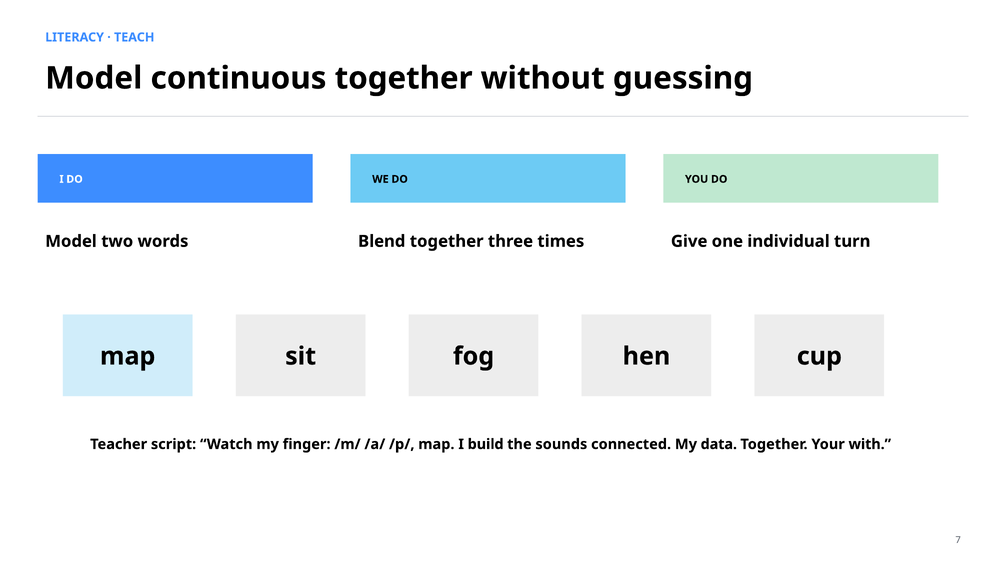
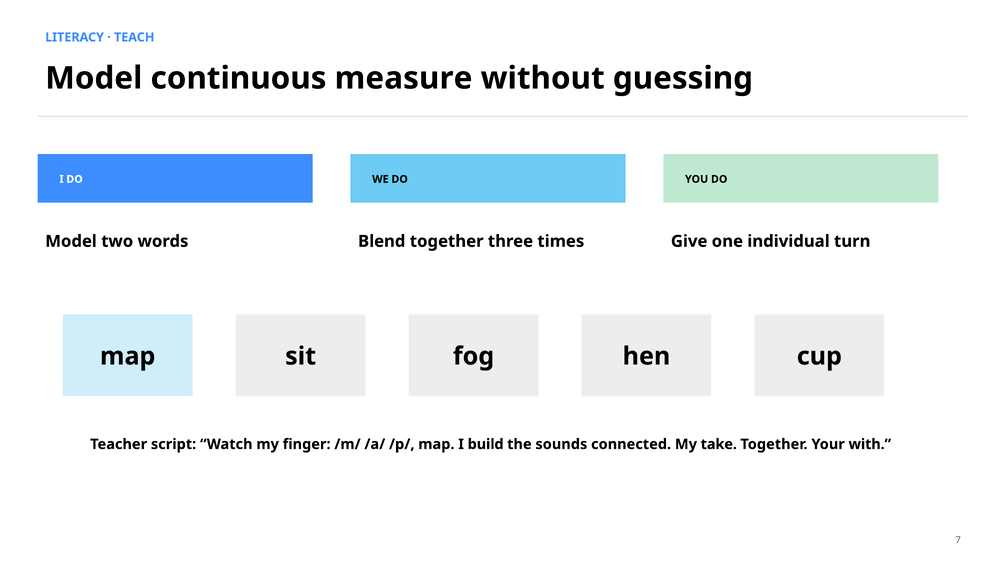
continuous together: together -> measure (404, 78)
data: data -> take (719, 444)
